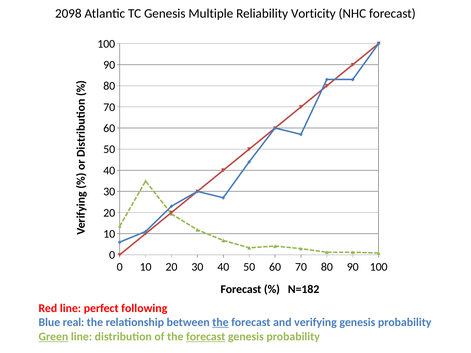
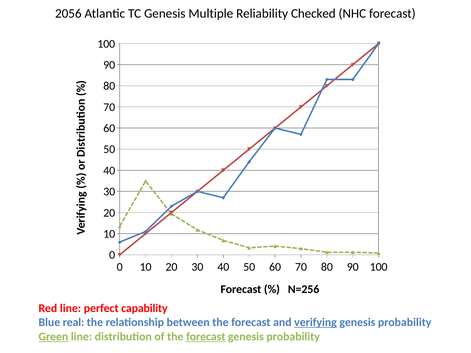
2098: 2098 -> 2056 (68, 14)
Vorticity: Vorticity -> Checked (313, 14)
N=182: N=182 -> N=256 (304, 289)
following: following -> capability (144, 308)
the underline: present -> none (220, 323)
verifying underline: none -> present (315, 323)
